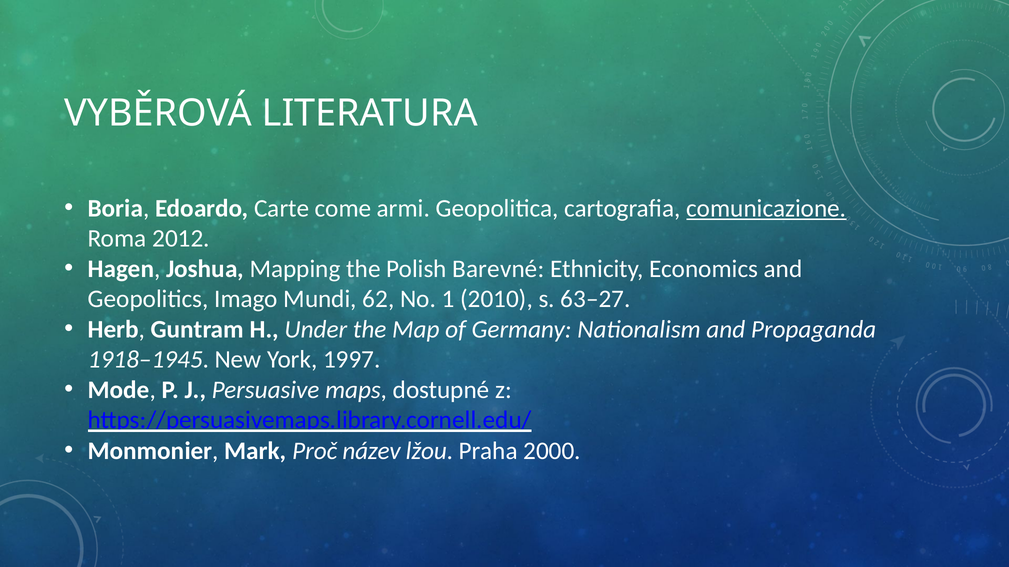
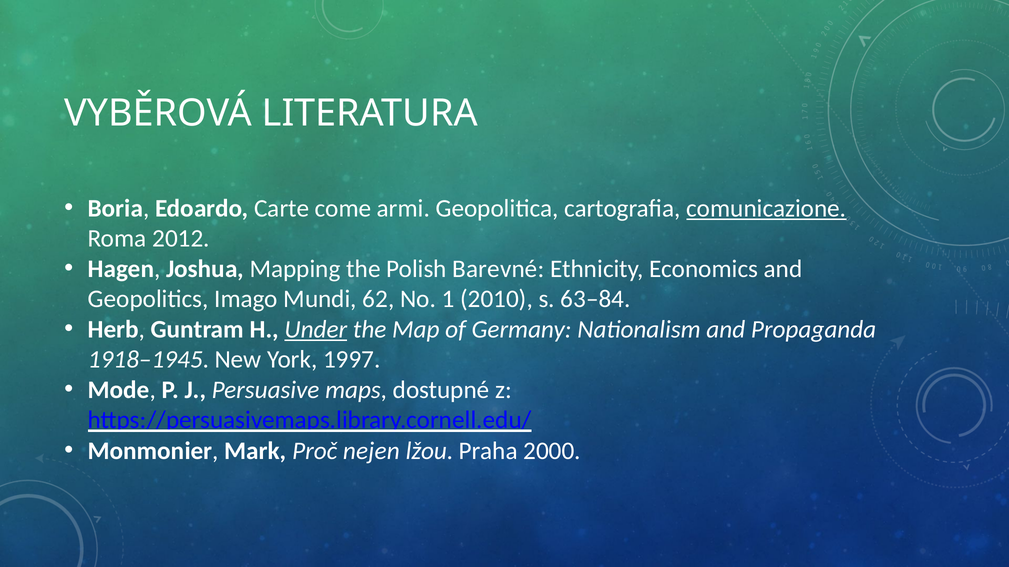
63–27: 63–27 -> 63–84 (595, 299)
Under underline: none -> present (316, 330)
název: název -> nejen (371, 451)
